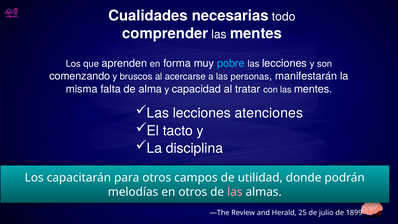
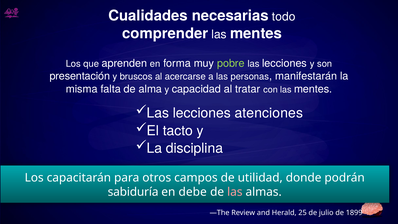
pobre colour: light blue -> light green (231, 63)
comenzando: comenzando -> presentación (80, 76)
melodías: melodías -> sabiduría (133, 192)
en otros: otros -> debe (193, 192)
